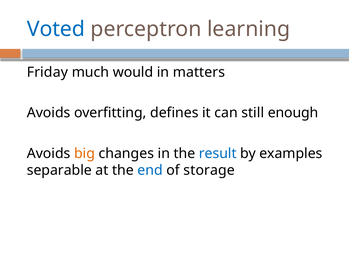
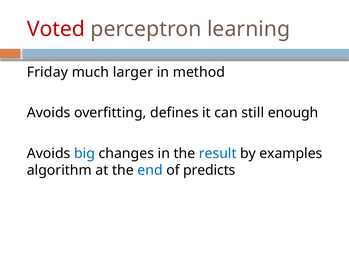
Voted colour: blue -> red (56, 29)
would: would -> larger (133, 72)
matters: matters -> method (199, 72)
big colour: orange -> blue (85, 153)
separable: separable -> algorithm (59, 170)
storage: storage -> predicts (209, 170)
